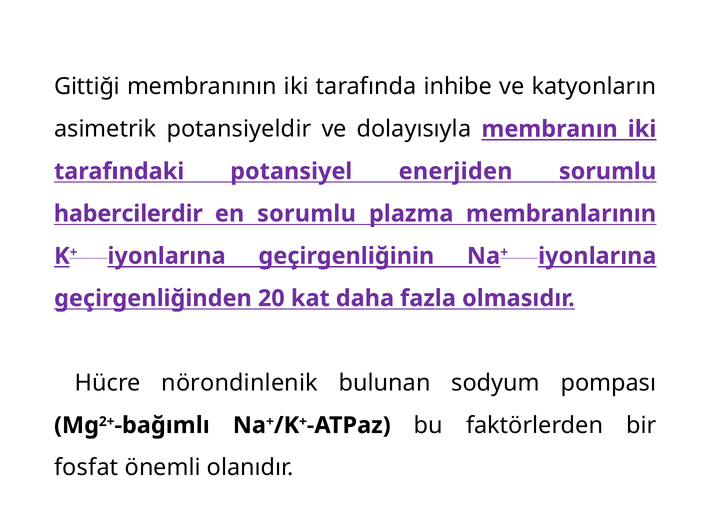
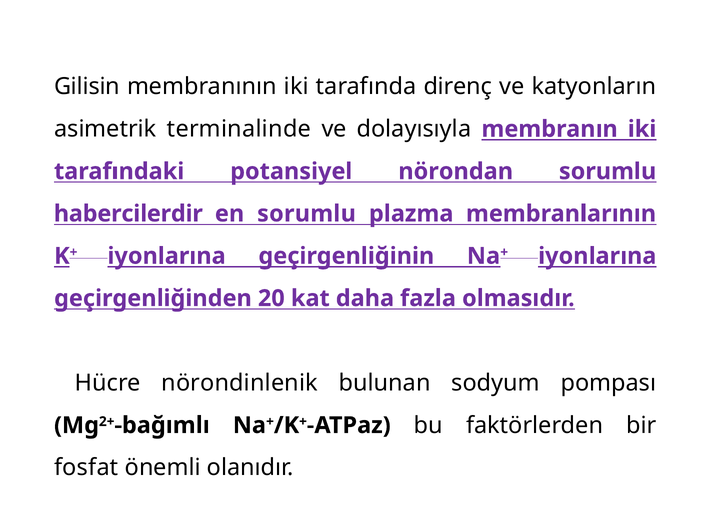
Gittiği: Gittiği -> Gilisin (87, 87)
inhibe: inhibe -> direnç (458, 87)
potansiyeldir: potansiyeldir -> terminalinde (239, 129)
enerjiden: enerjiden -> nörondan (456, 171)
